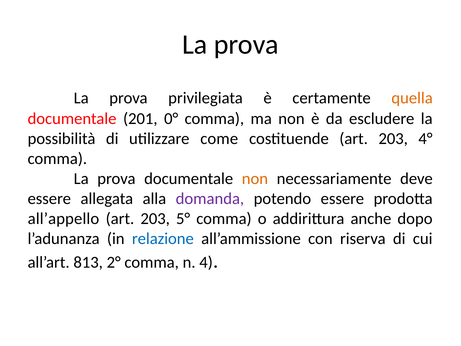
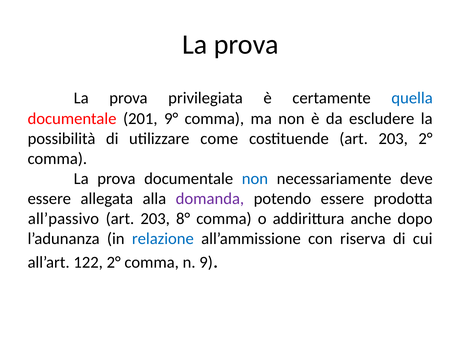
quella colour: orange -> blue (412, 98)
0°: 0° -> 9° (171, 119)
203 4°: 4° -> 2° (425, 139)
non colour: orange -> blue (255, 179)
all’appello: all’appello -> all’passivo (63, 219)
5°: 5° -> 8° (183, 219)
813: 813 -> 122 (88, 262)
4: 4 -> 9 (206, 262)
